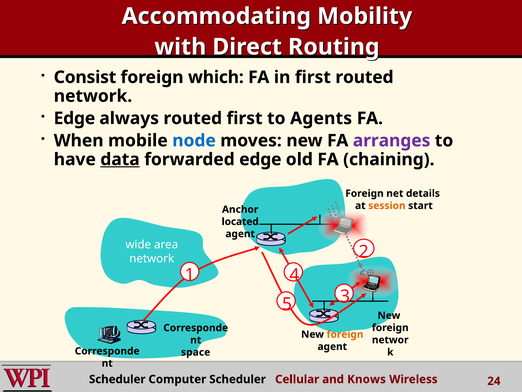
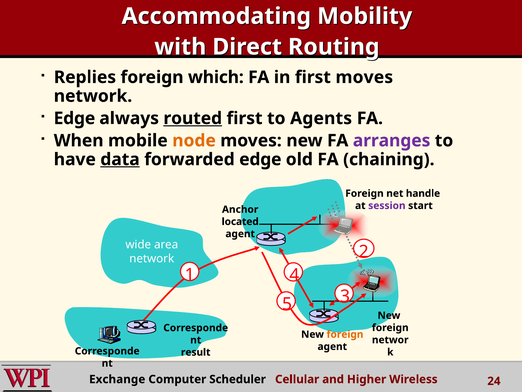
Consist: Consist -> Replies (85, 77)
first routed: routed -> moves (364, 77)
routed underline: none -> present (193, 118)
node colour: blue -> orange (194, 140)
details: details -> handle (423, 193)
session colour: orange -> purple (387, 205)
space: space -> result (196, 352)
Scheduler: Scheduler -> Exchange (117, 379)
Knows: Knows -> Higher (367, 379)
